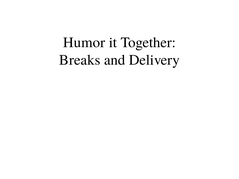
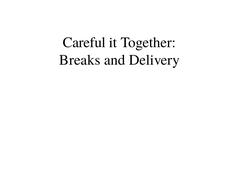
Humor: Humor -> Careful (84, 42)
